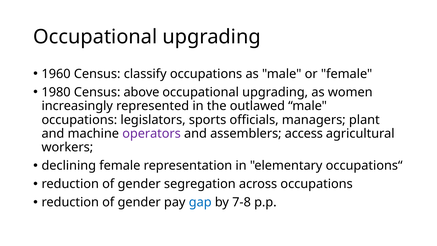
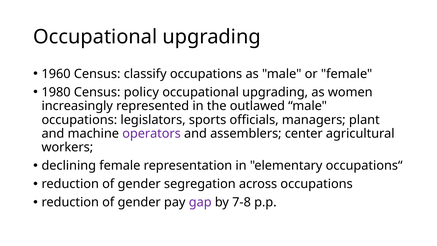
above: above -> policy (141, 92)
access: access -> center (304, 134)
gap colour: blue -> purple (200, 202)
